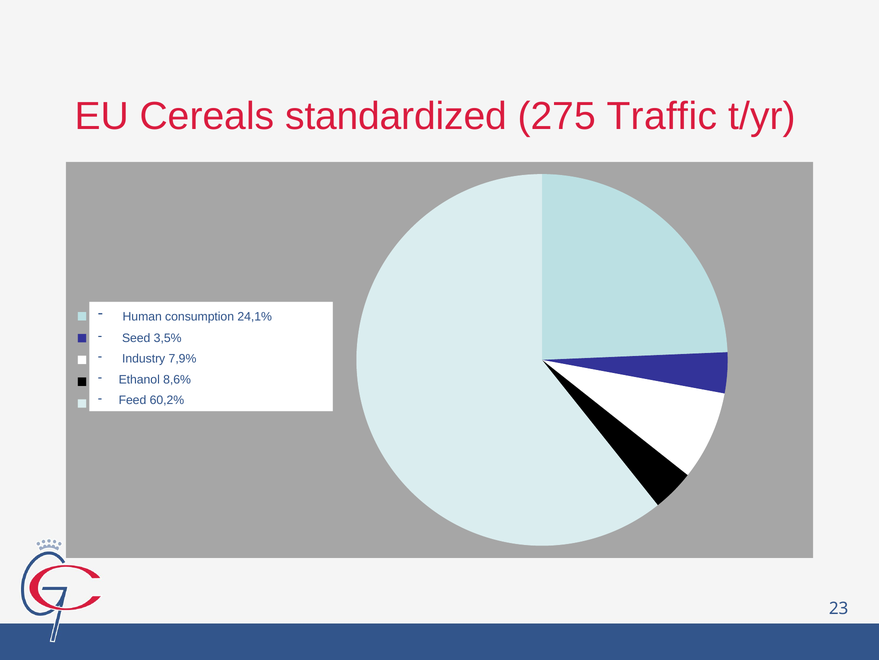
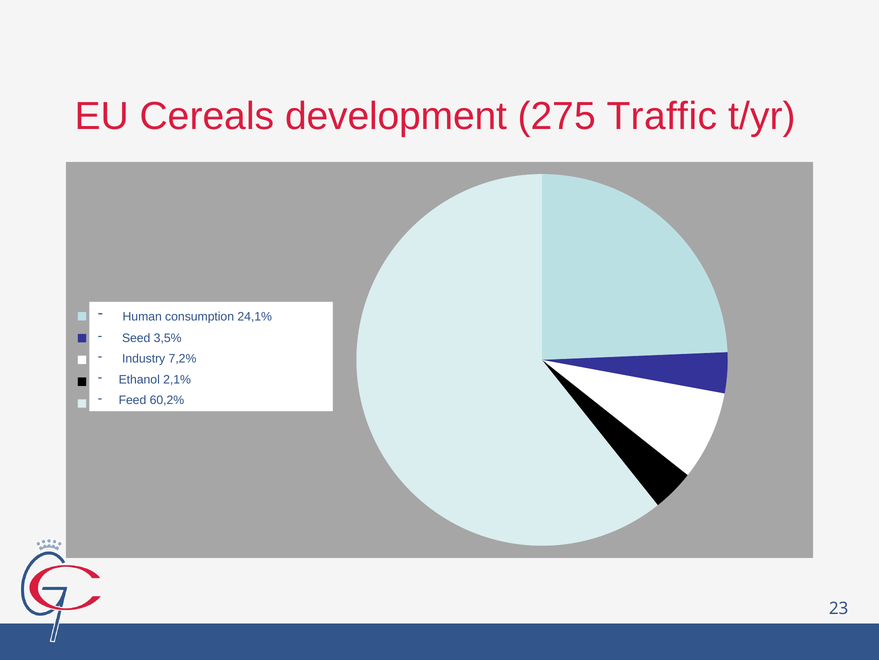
standardized: standardized -> development (396, 116)
7,9%: 7,9% -> 7,2% (182, 358)
8,6%: 8,6% -> 2,1% (177, 379)
